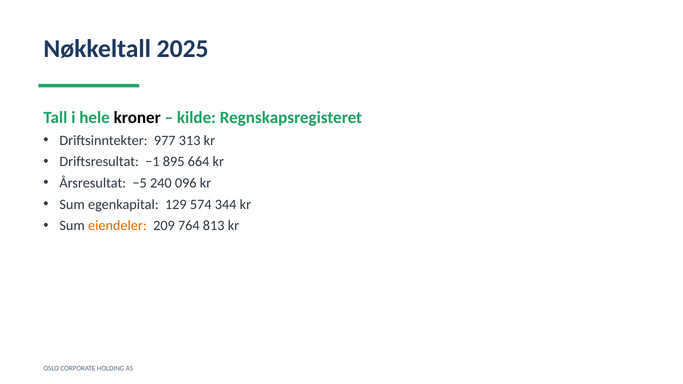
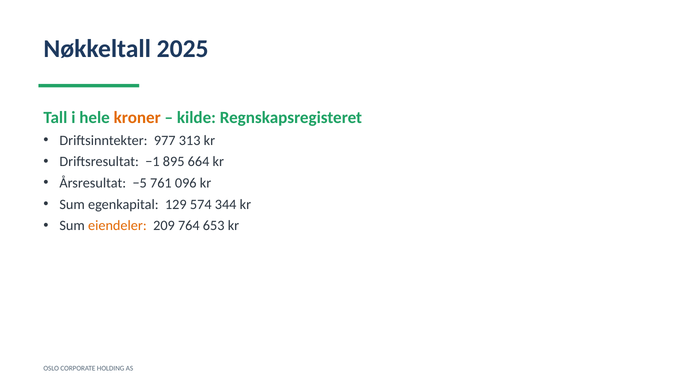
kroner colour: black -> orange (137, 118)
240: 240 -> 761 (161, 183)
813: 813 -> 653 (214, 226)
